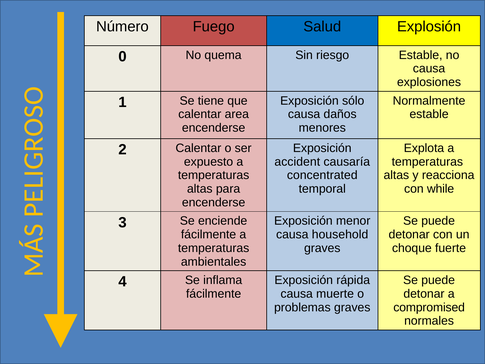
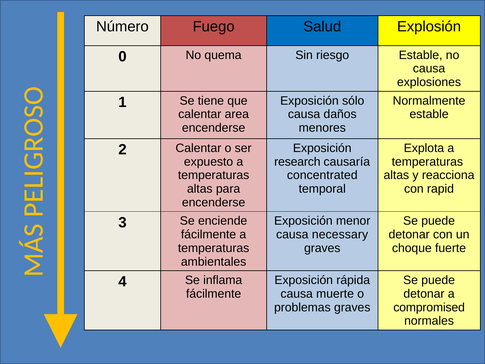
accident: accident -> research (297, 162)
while: while -> rapid (440, 189)
household: household -> necessary (340, 234)
